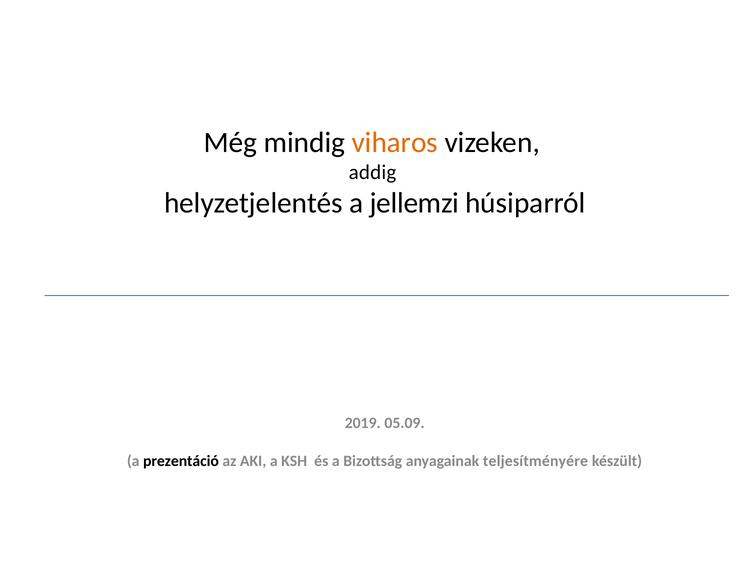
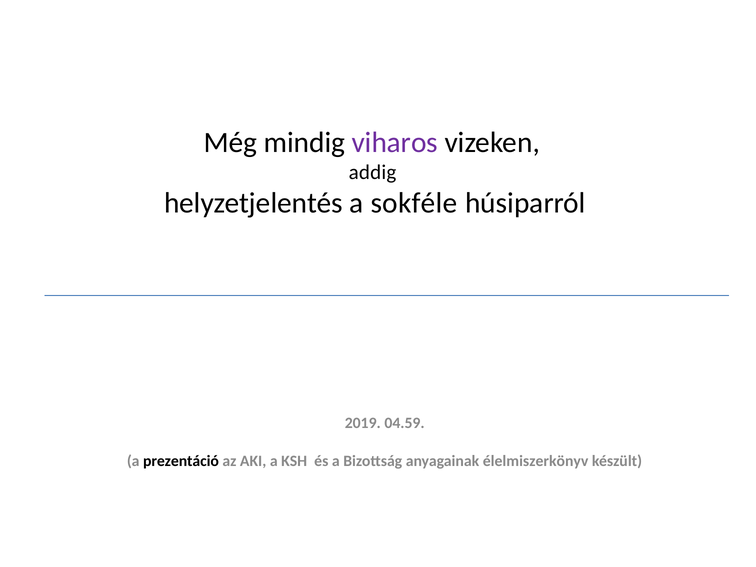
viharos colour: orange -> purple (395, 142)
jellemzi: jellemzi -> sokféle (414, 203)
05.09: 05.09 -> 04.59 (405, 423)
teljesítményére: teljesítményére -> élelmiszerkönyv (536, 461)
